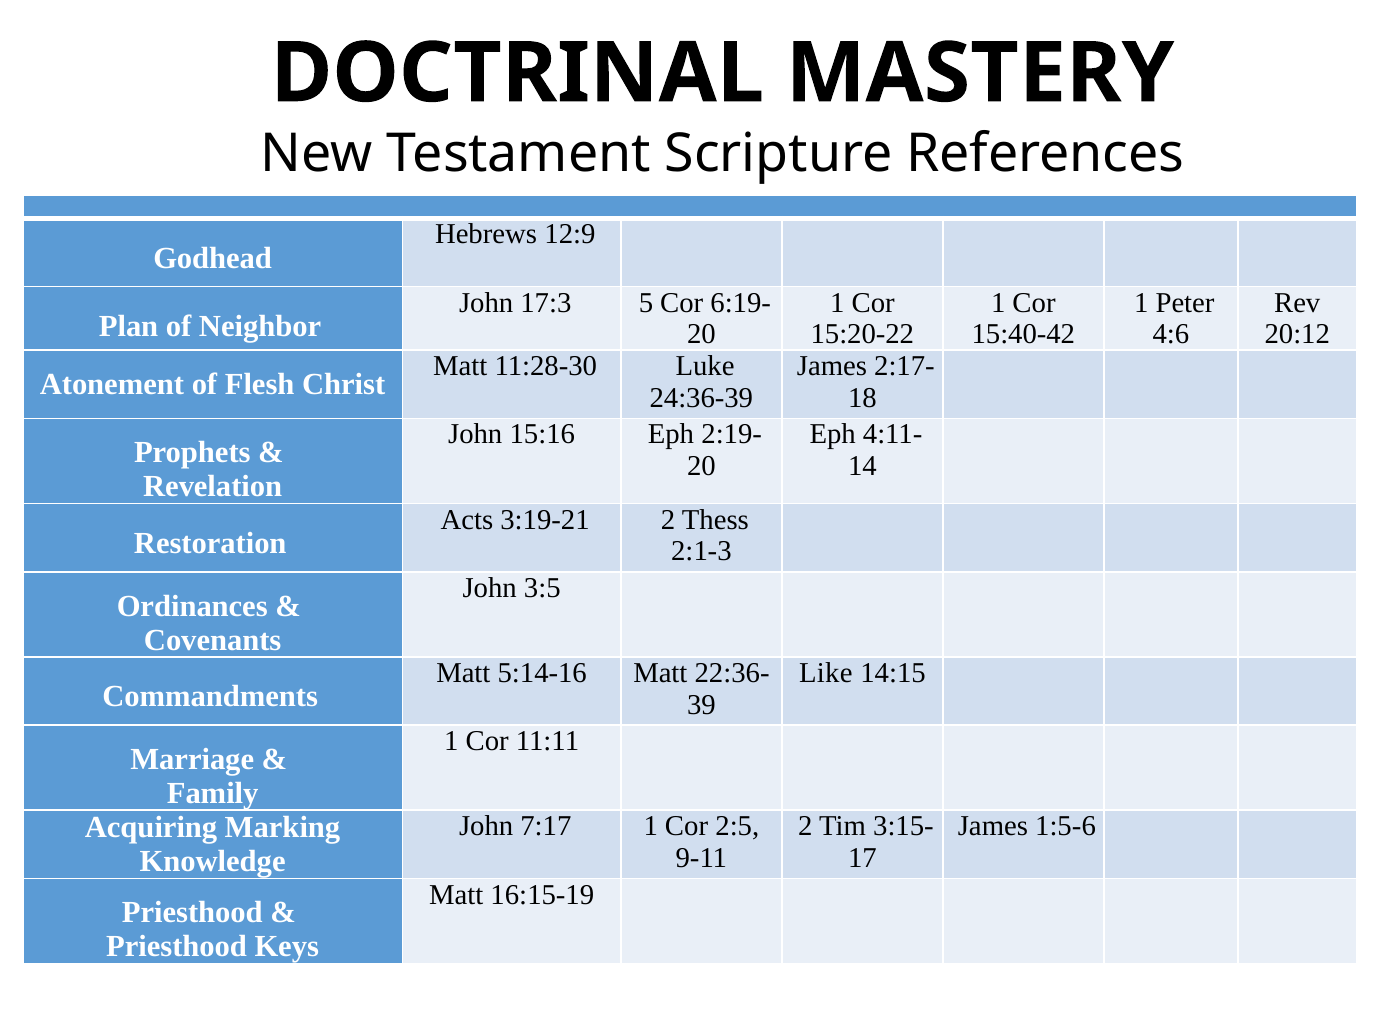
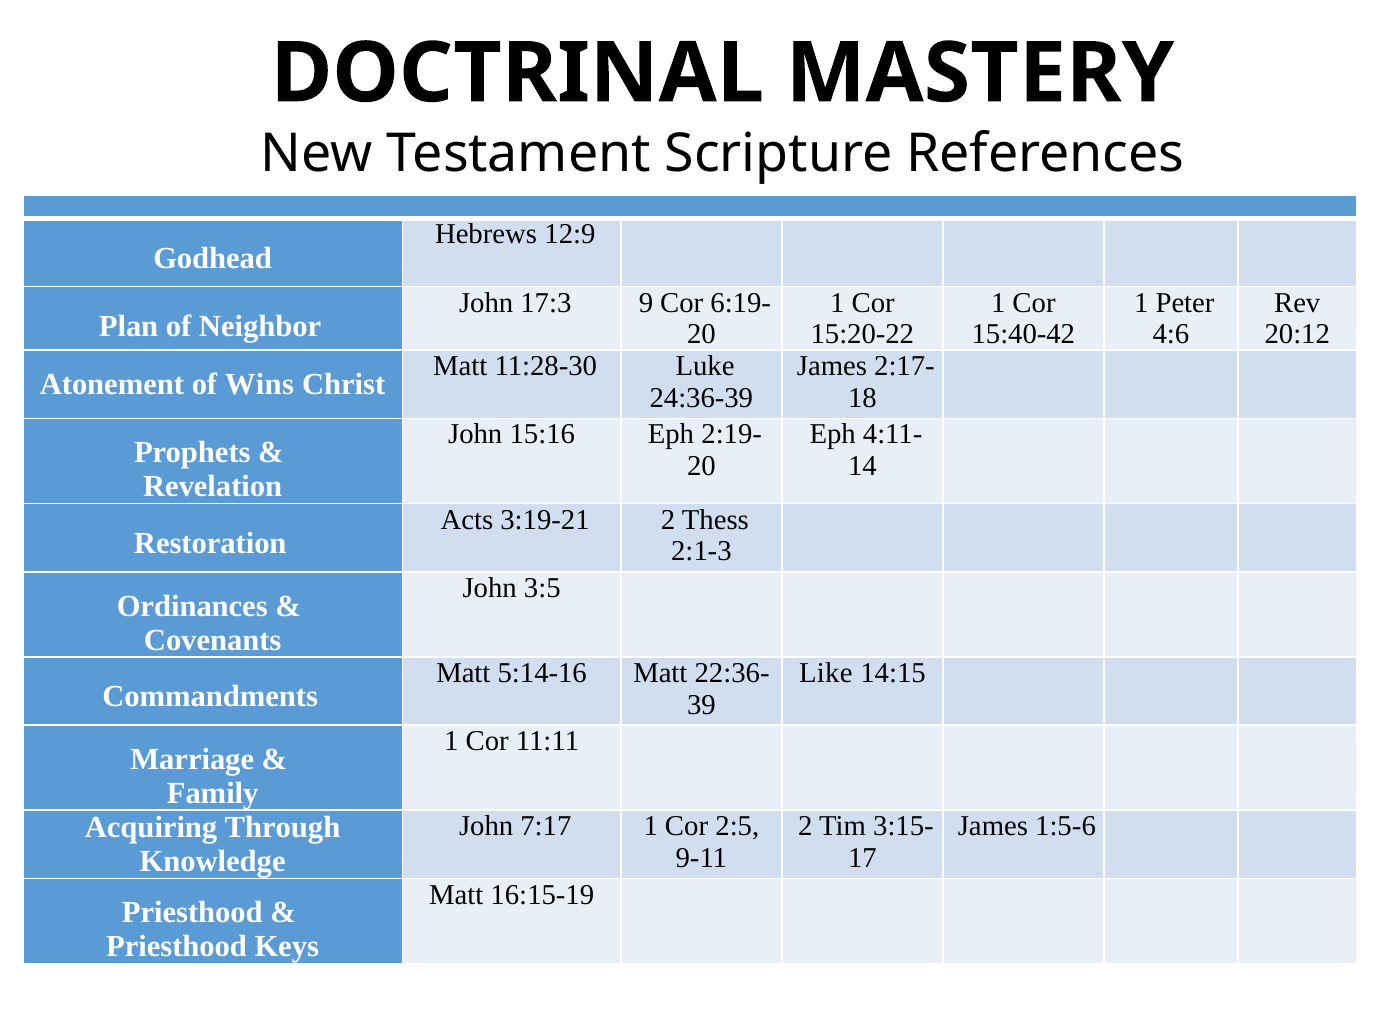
5: 5 -> 9 (646, 303)
Flesh: Flesh -> Wins (259, 384)
Marking: Marking -> Through (283, 828)
